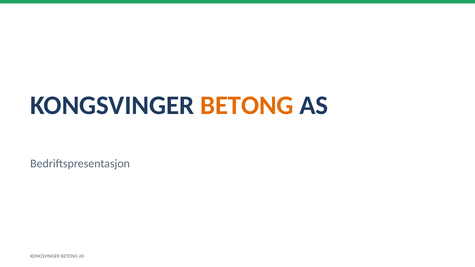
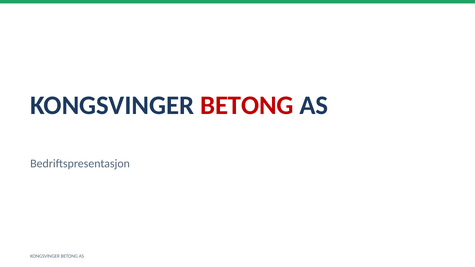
BETONG colour: orange -> red (247, 105)
